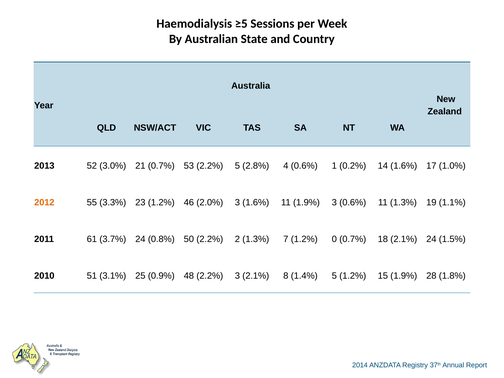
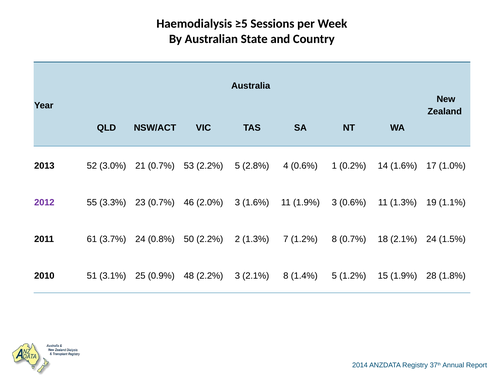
2012 colour: orange -> purple (44, 202)
23 1.2%: 1.2% -> 0.7% (161, 202)
1.2% 0: 0 -> 8 (334, 239)
